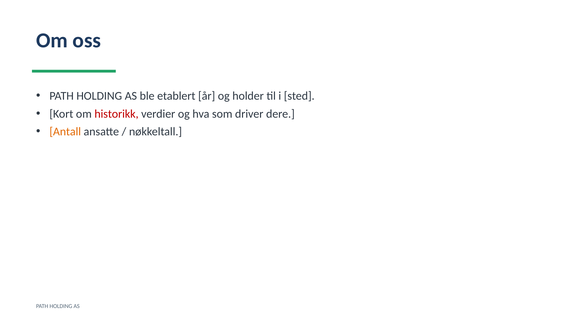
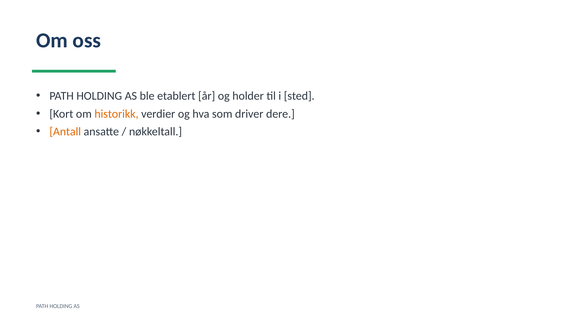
historikk colour: red -> orange (116, 114)
